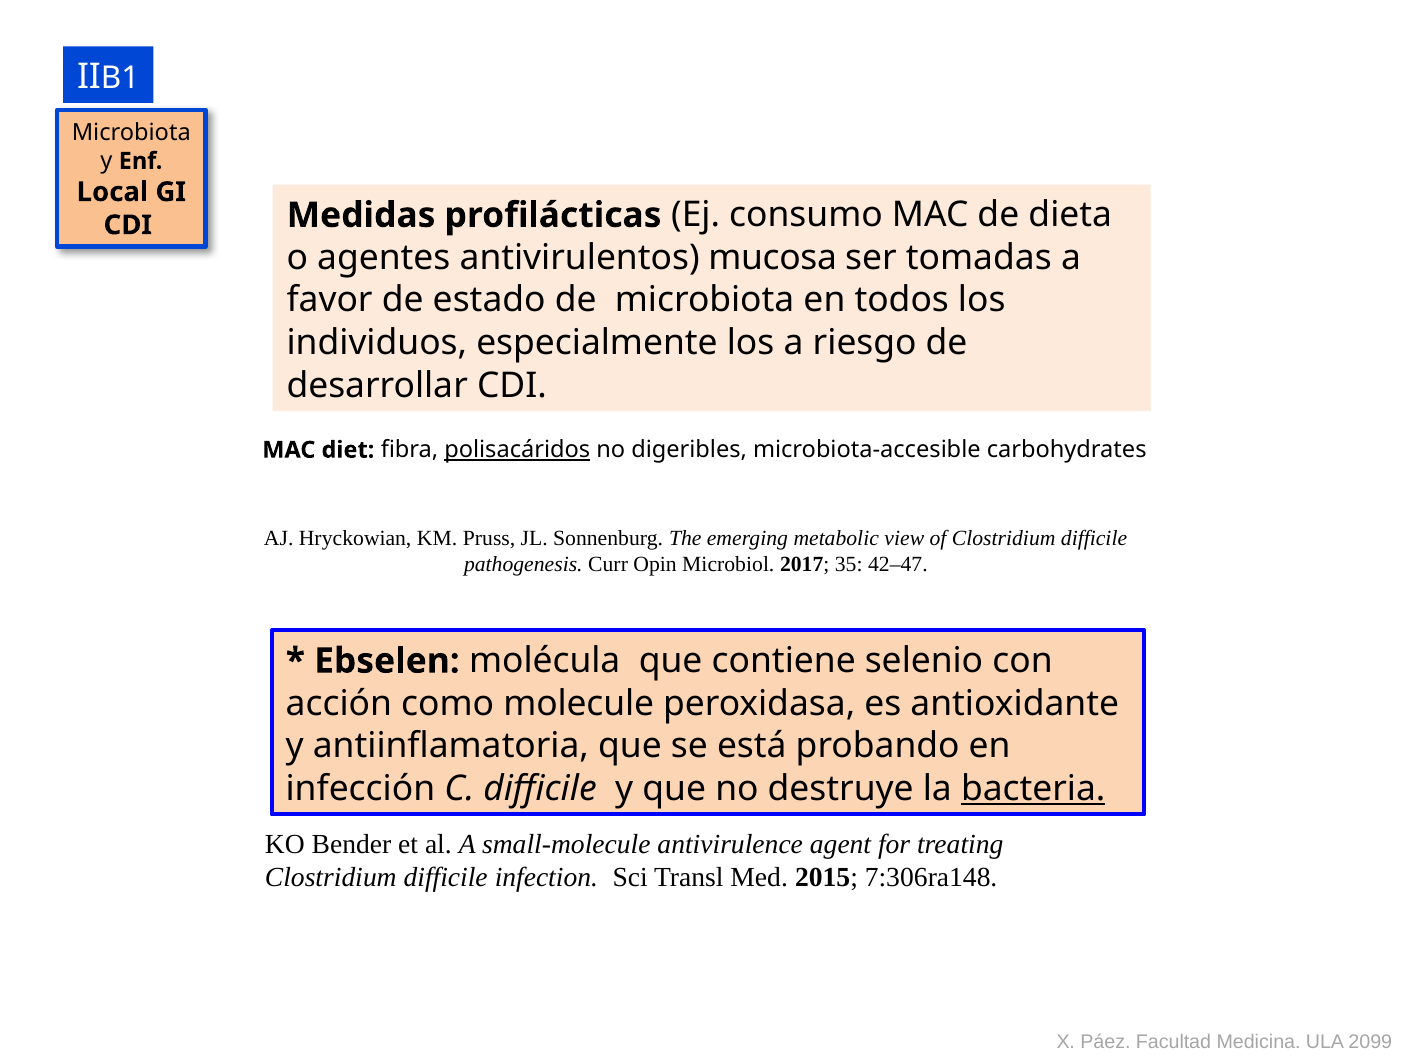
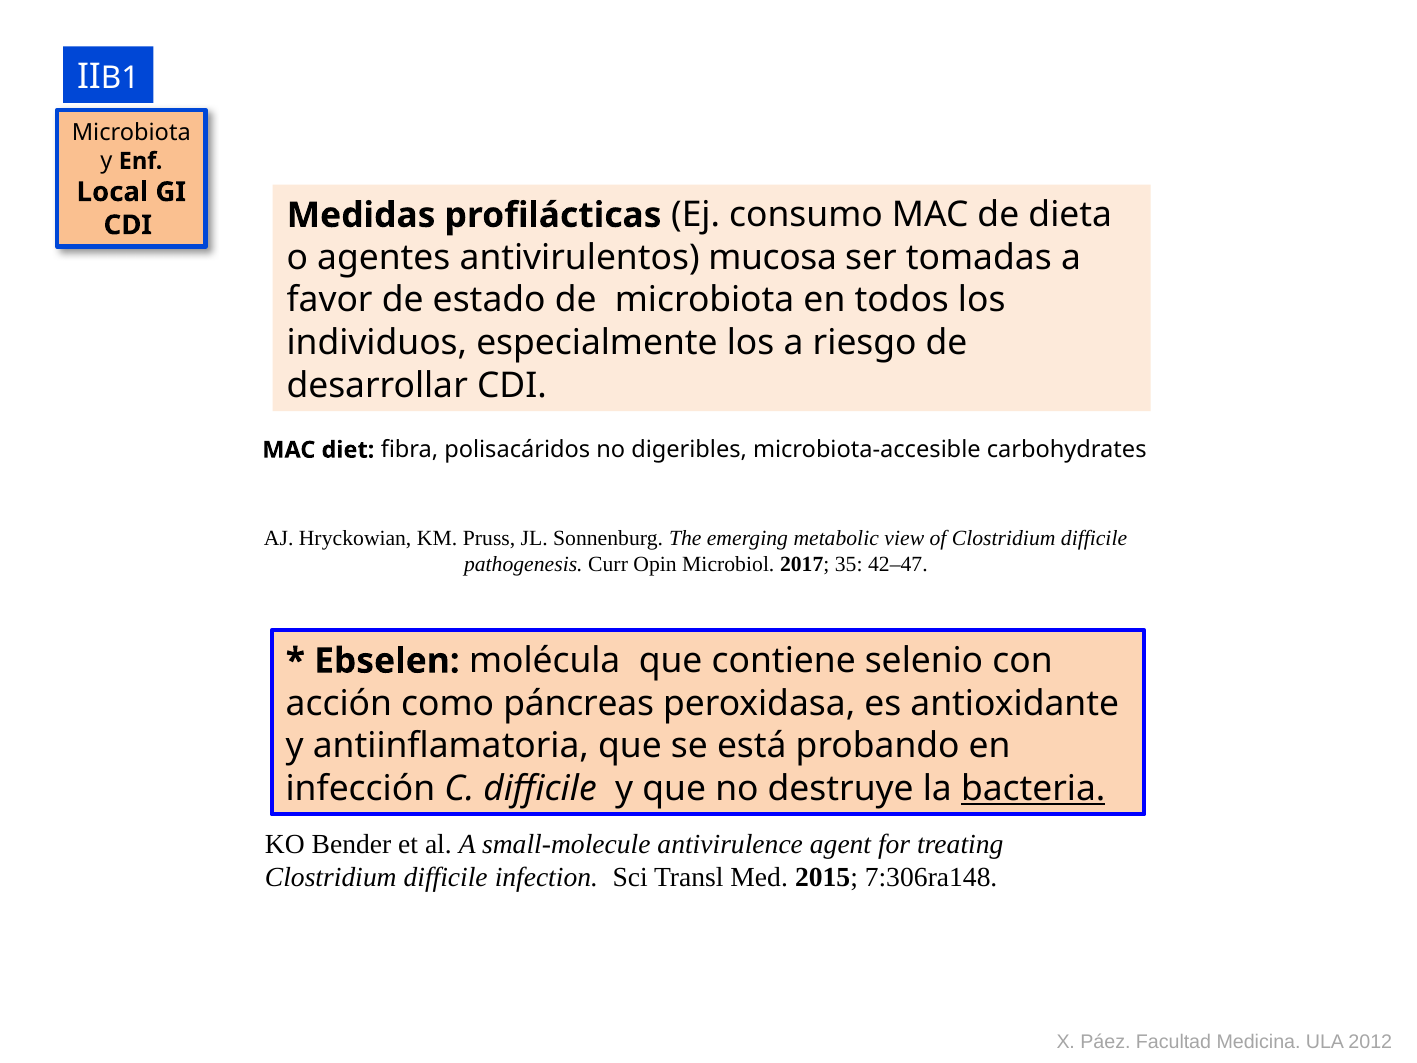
polisacáridos underline: present -> none (517, 450)
molecule: molecule -> páncreas (579, 703)
2099: 2099 -> 2012 (1370, 1042)
